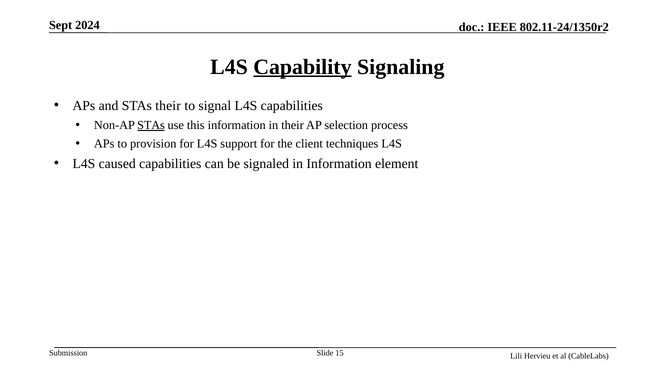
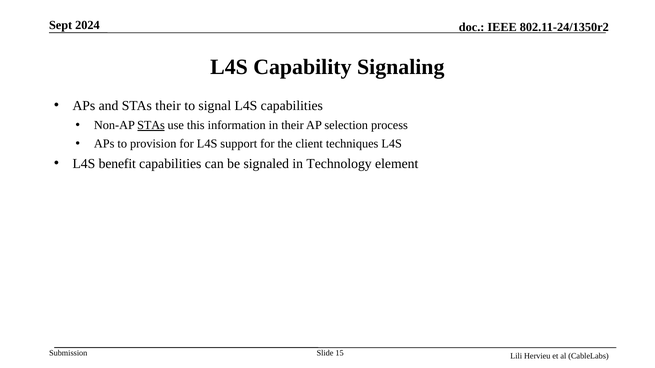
Capability underline: present -> none (302, 67)
caused: caused -> benefit (117, 164)
in Information: Information -> Technology (339, 164)
